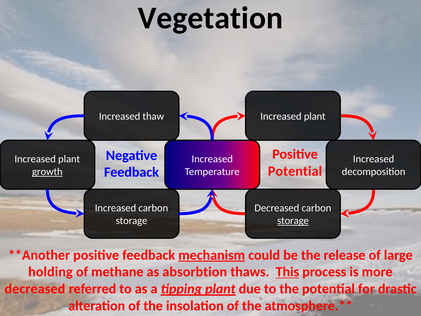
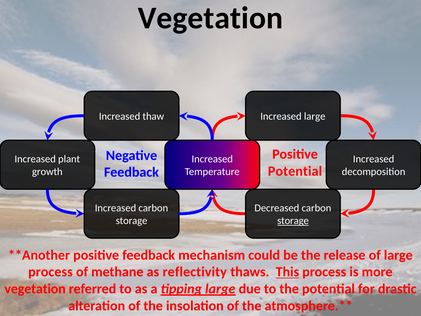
plant: plant -> large (315, 116)
growth underline: present -> none (47, 172)
mechanism underline: present -> none (212, 255)
holding: holding -> process (50, 272)
absorbtion: absorbtion -> reflectivity (195, 272)
decreased: decreased -> vegetation (35, 289)
tipping plant: plant -> large (220, 289)
